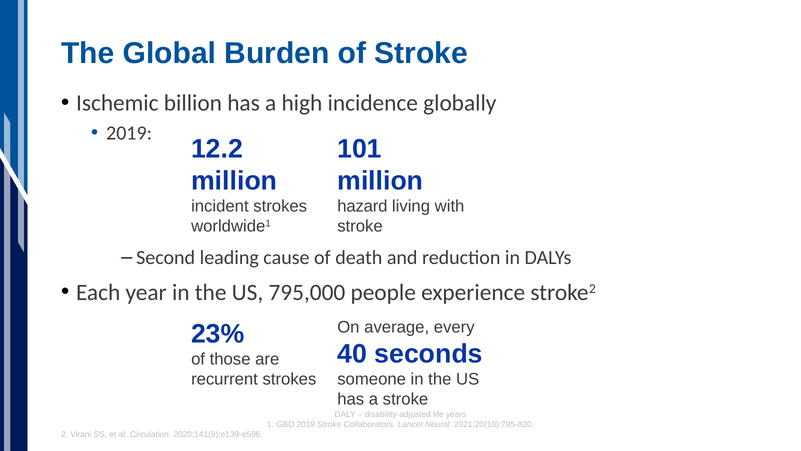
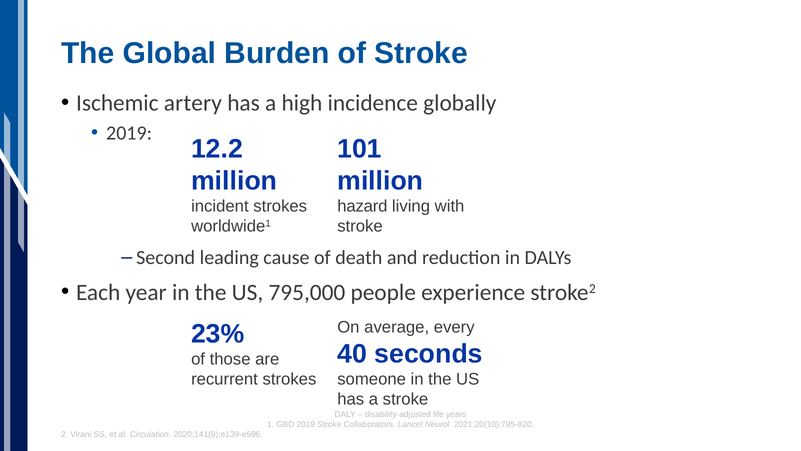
billion: billion -> artery (193, 103)
